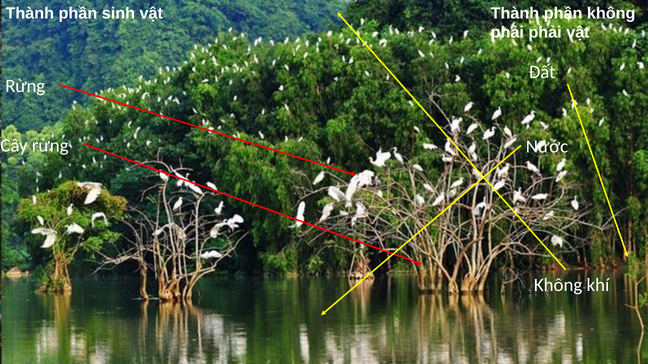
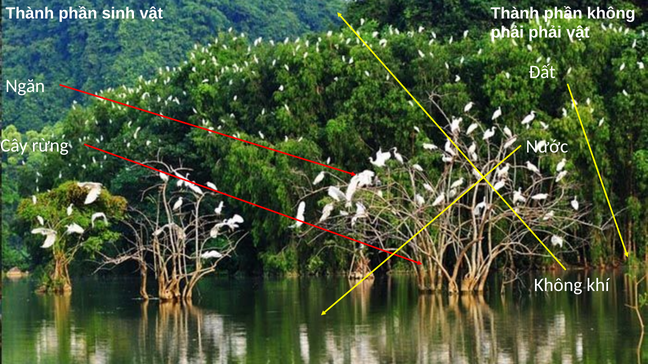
Rừng: Rừng -> Ngăn (25, 86)
